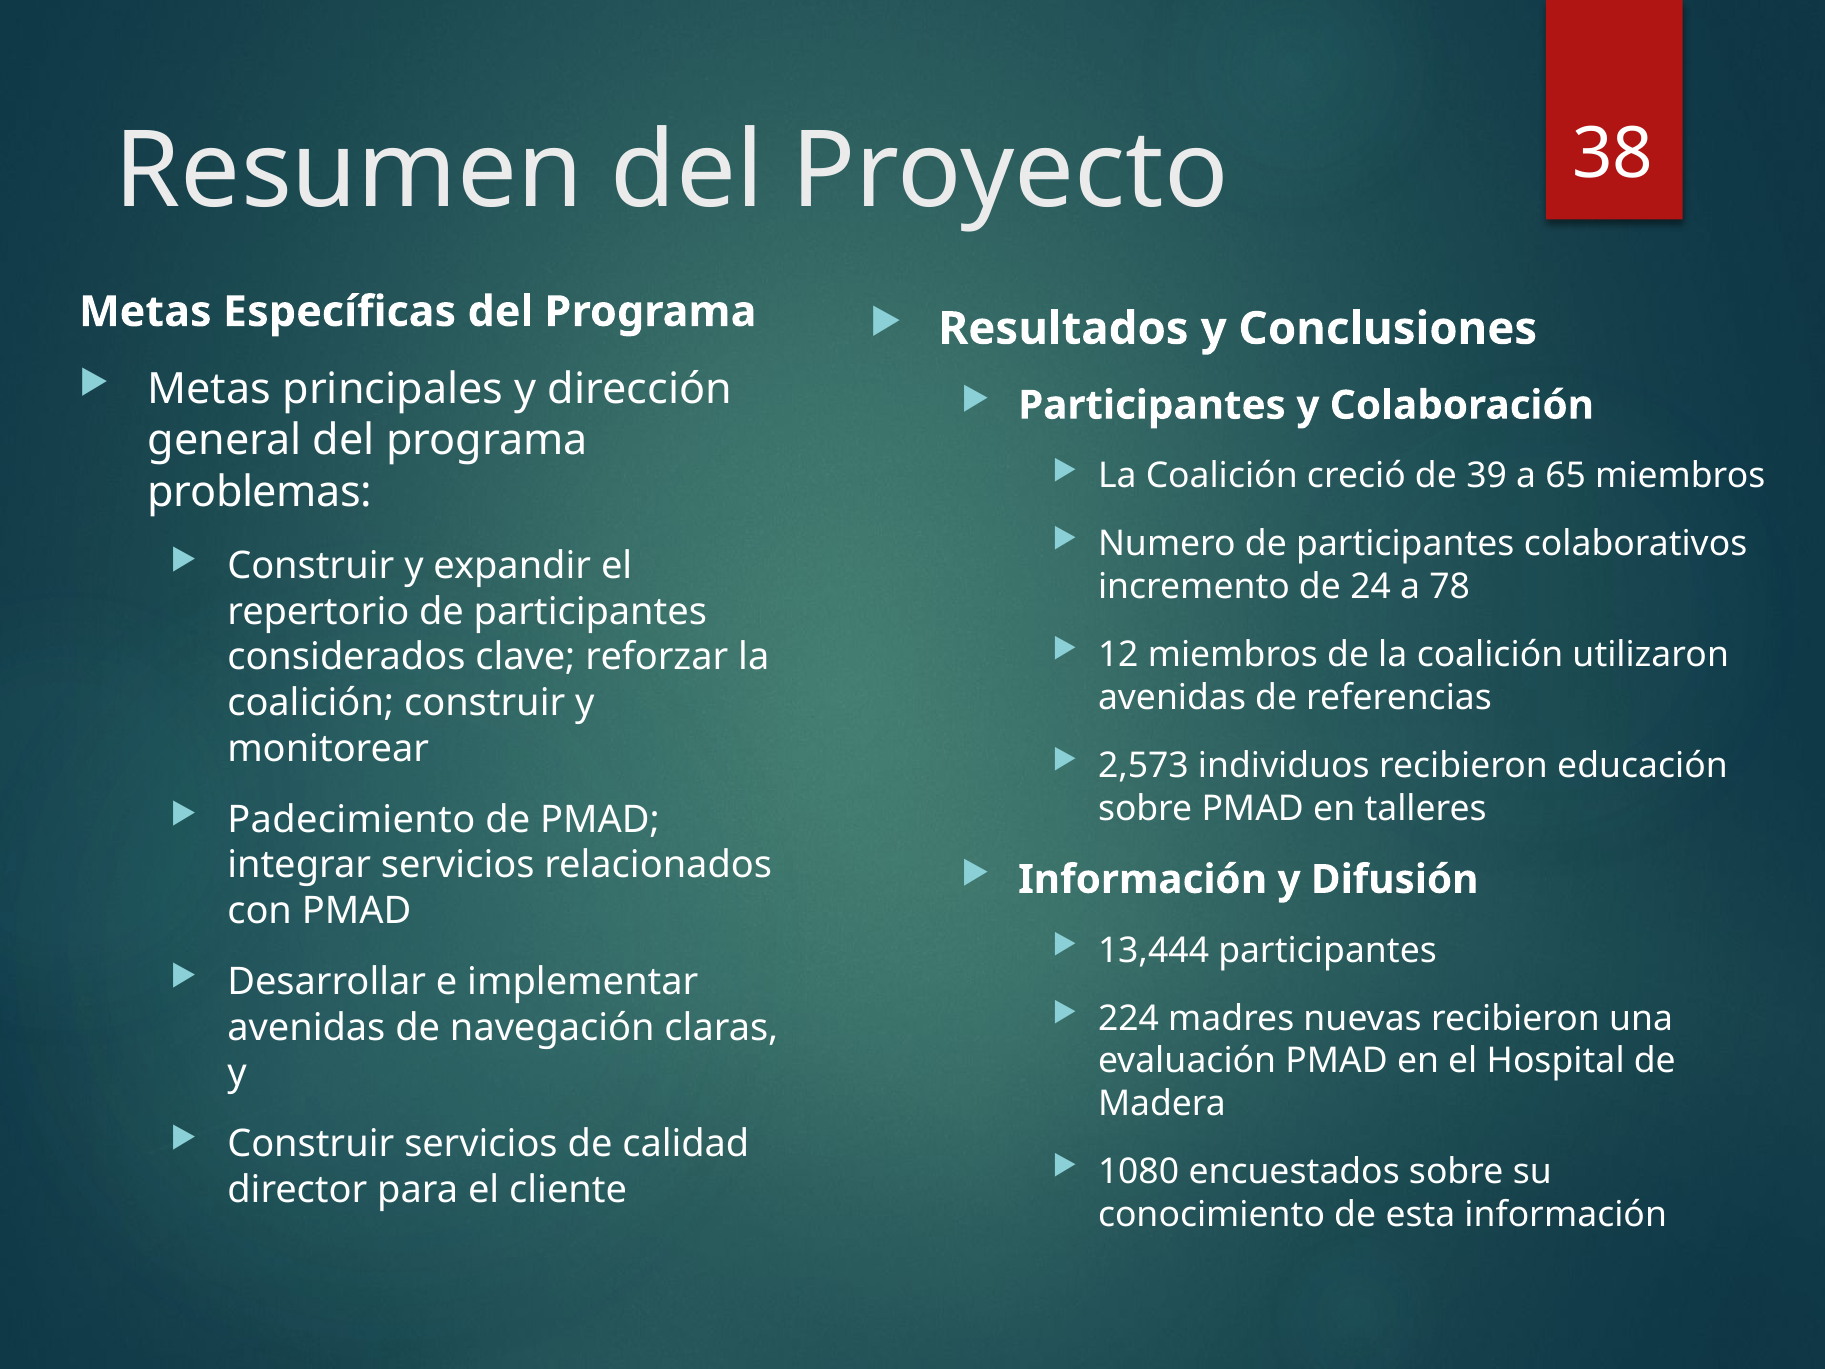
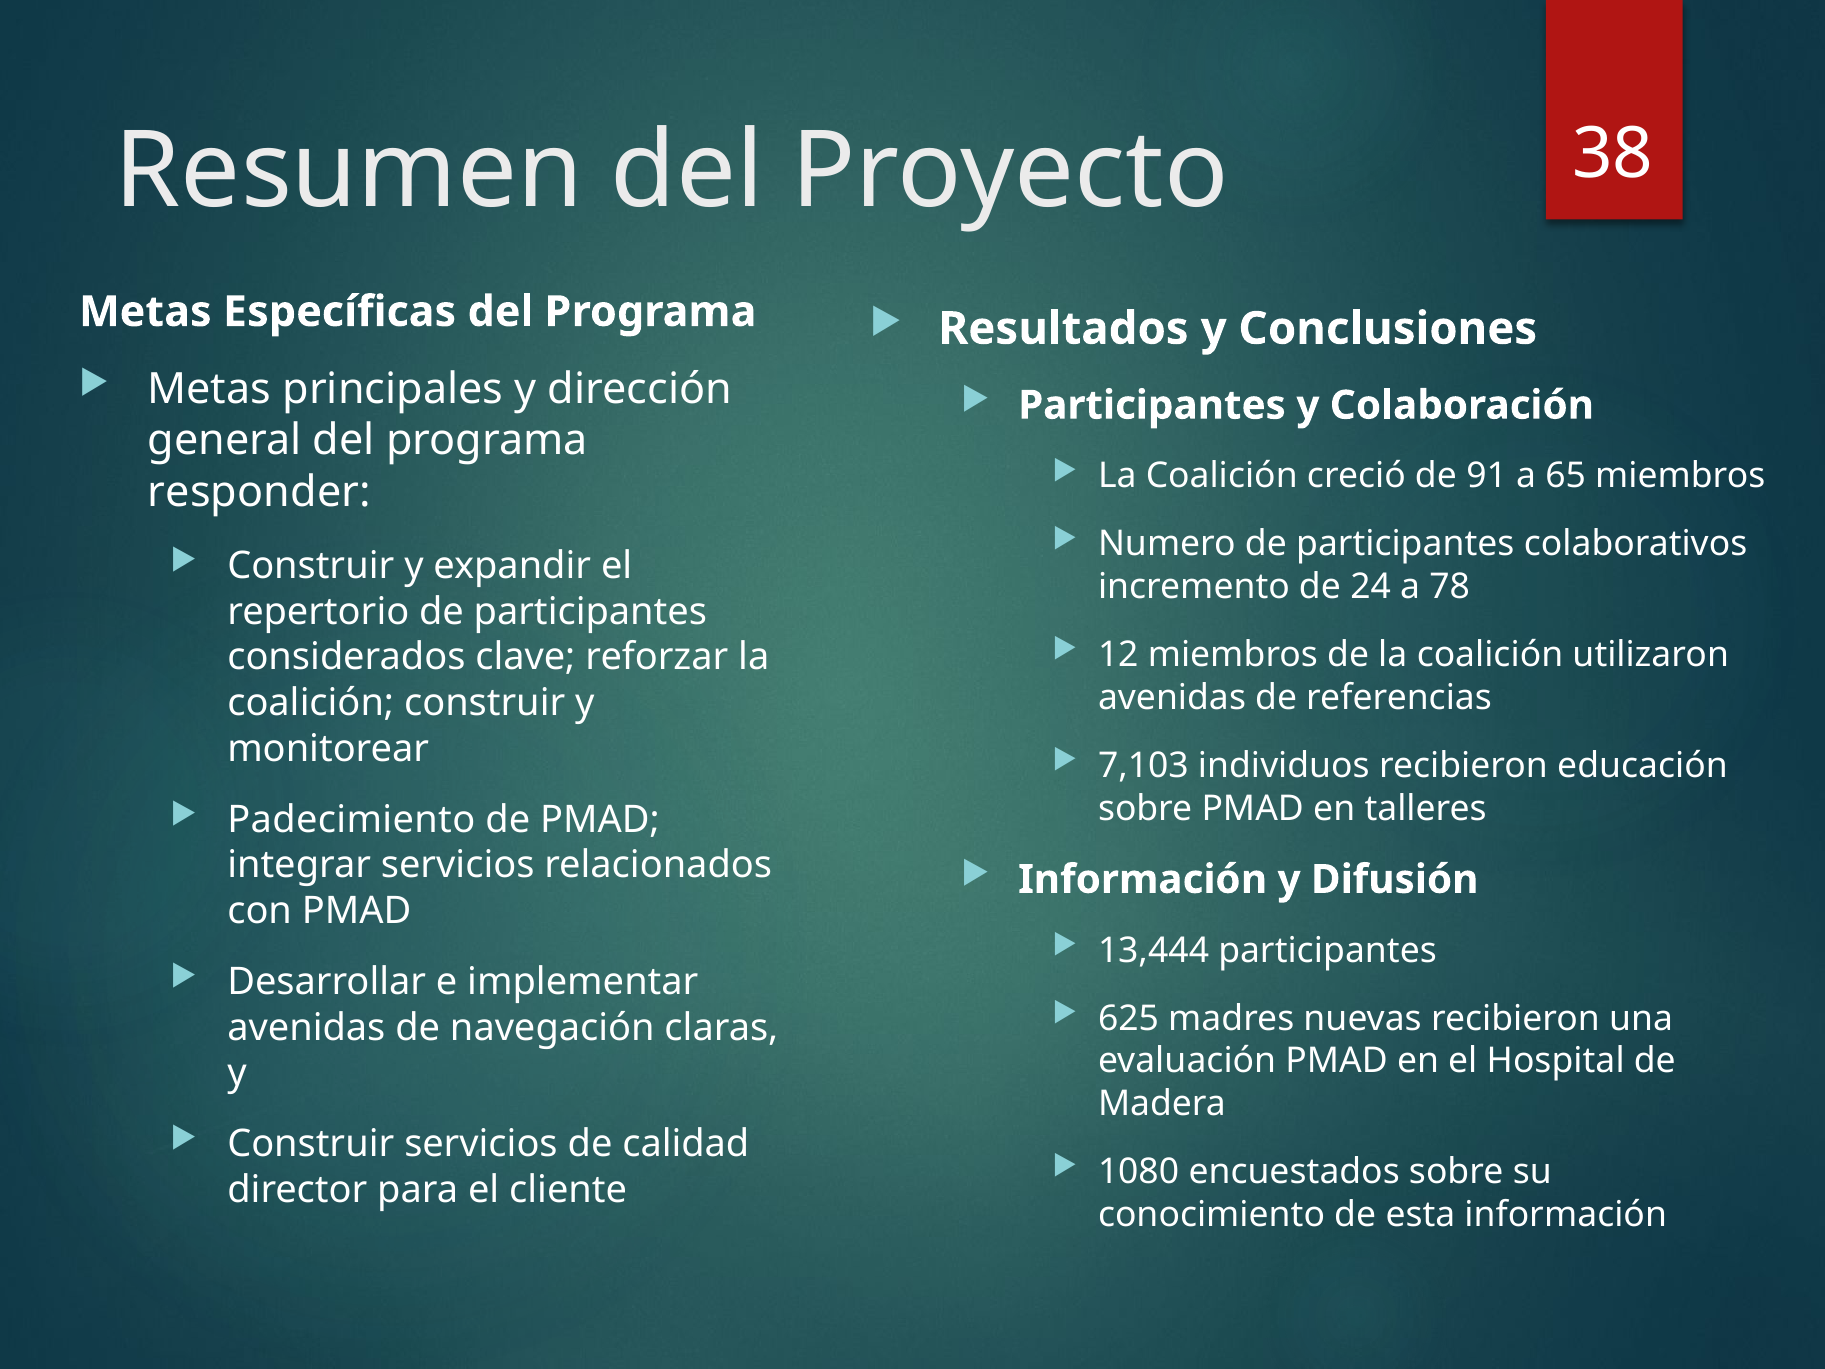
39: 39 -> 91 (1487, 476)
problemas: problemas -> responder (259, 492)
2,573: 2,573 -> 7,103 (1143, 765)
224: 224 -> 625 (1128, 1018)
